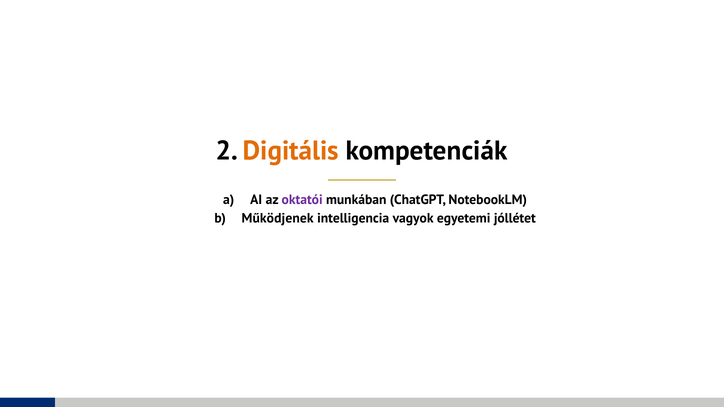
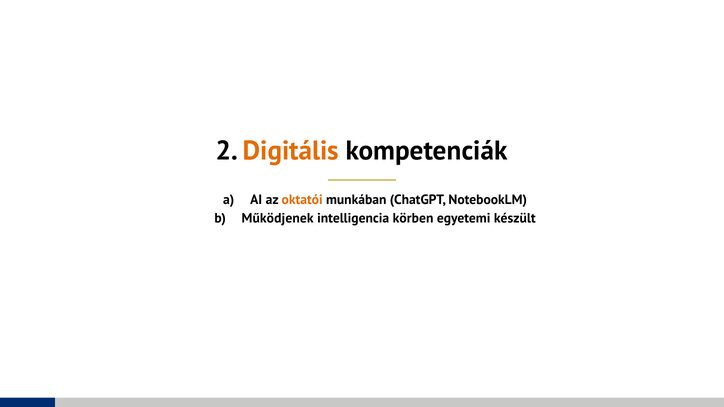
oktatói colour: purple -> orange (302, 200)
vagyok: vagyok -> körben (413, 218)
jóllétet: jóllétet -> készült (515, 218)
